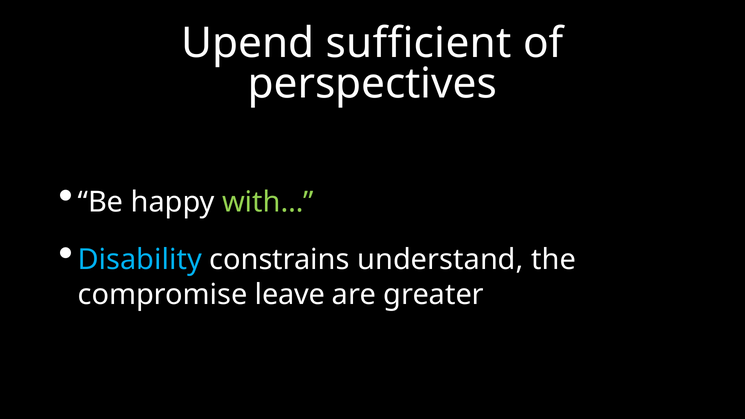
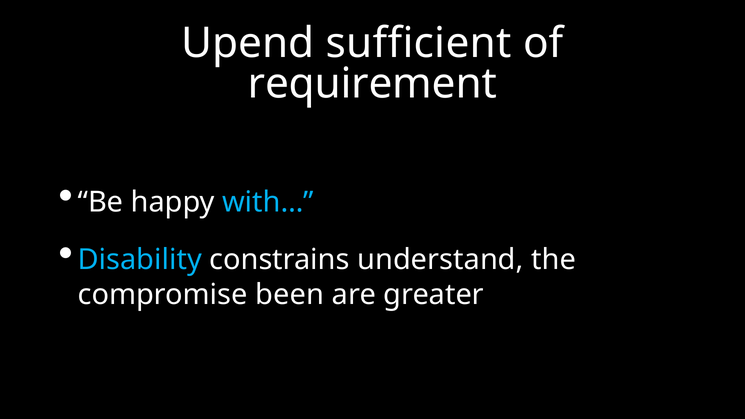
perspectives: perspectives -> requirement (372, 84)
with… colour: light green -> light blue (268, 202)
leave: leave -> been (290, 295)
